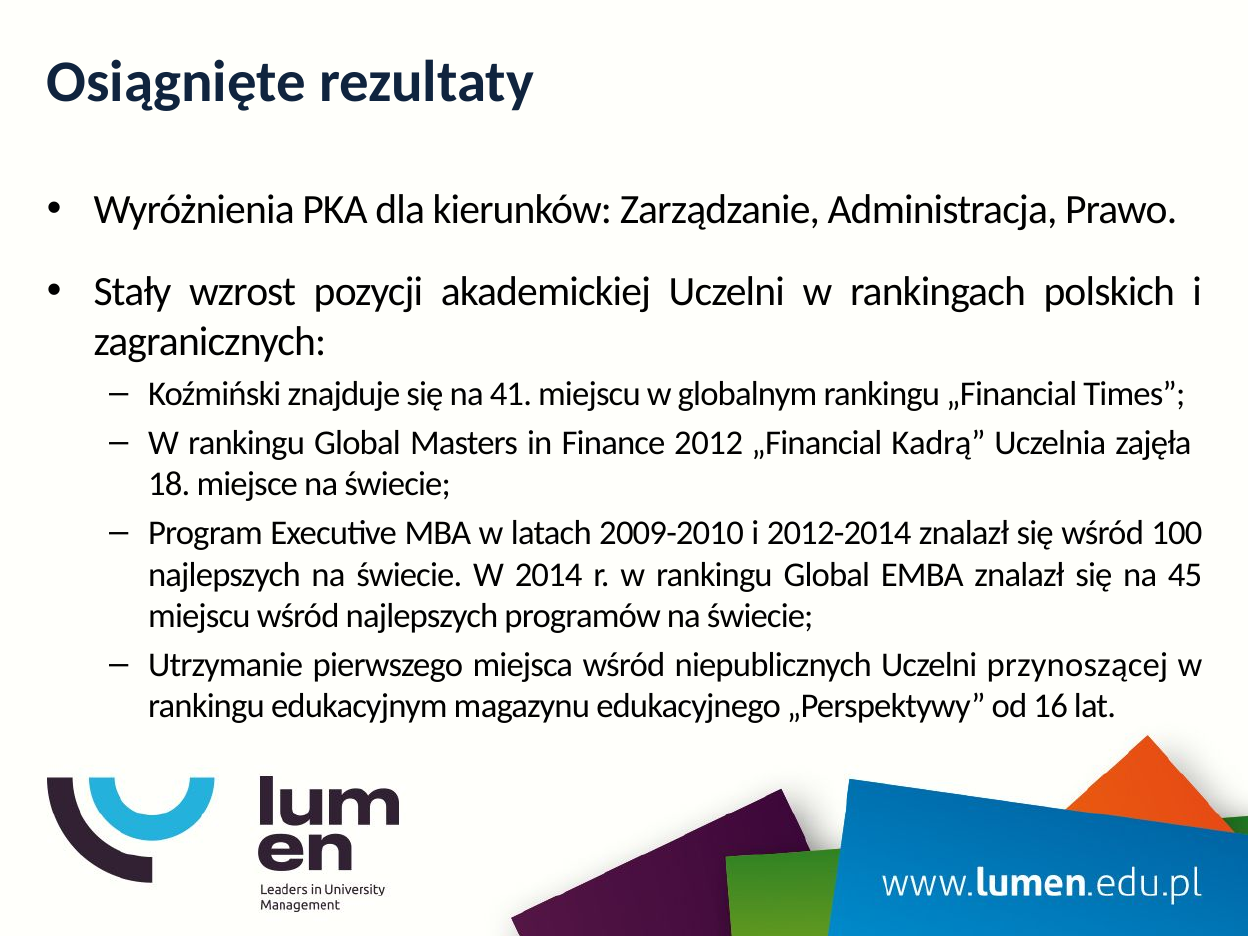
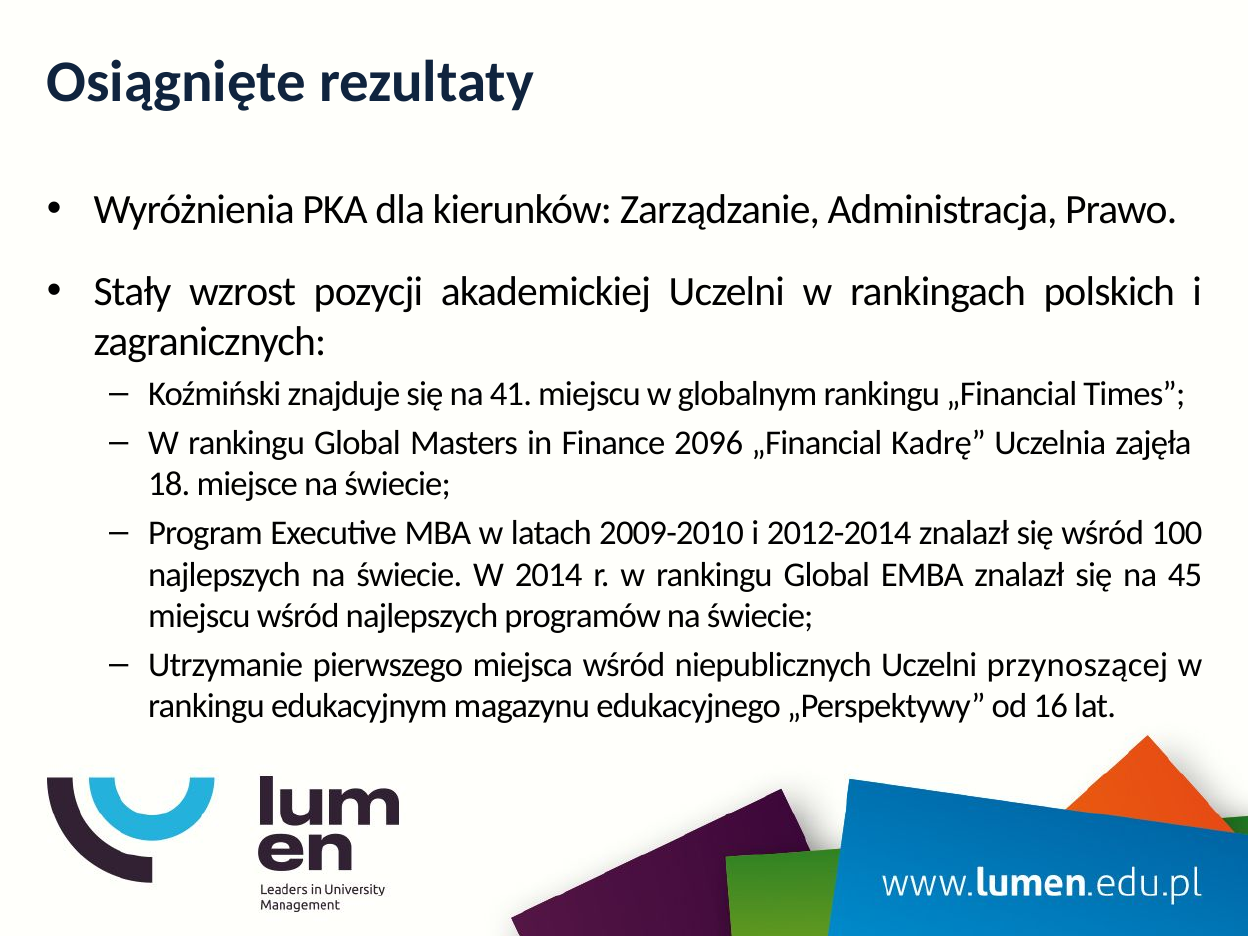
2012: 2012 -> 2096 (709, 443)
Kadrą: Kadrą -> Kadrę (939, 443)
